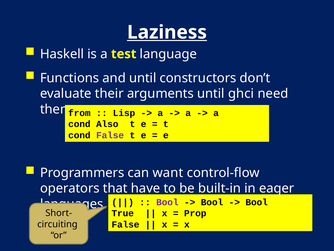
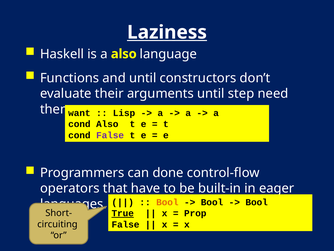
a test: test -> also (124, 54)
ghci: ghci -> step (241, 93)
from: from -> want (79, 113)
want: want -> done (168, 172)
Bool colour: purple -> orange (167, 202)
True underline: none -> present (123, 213)
